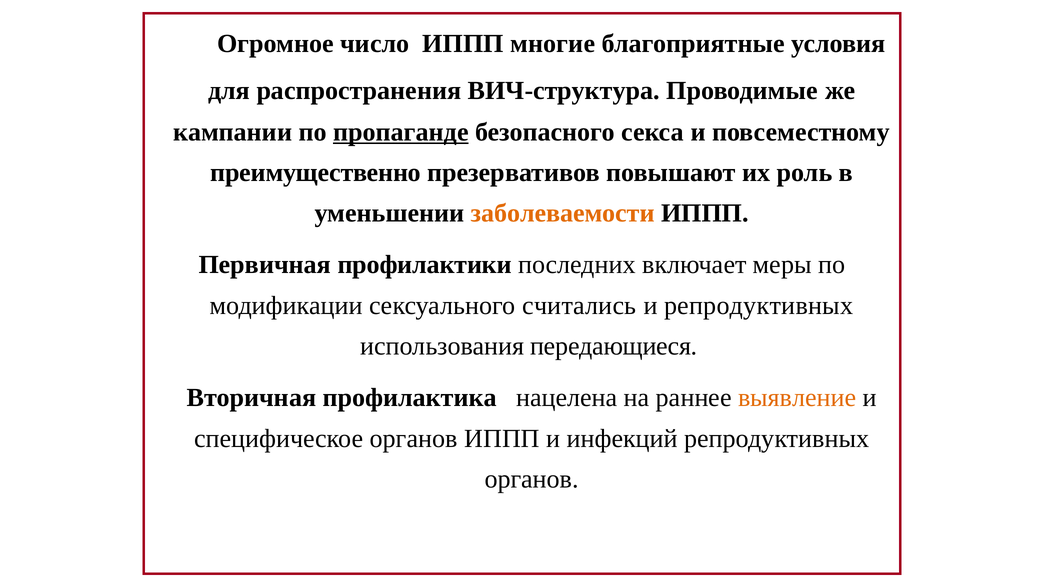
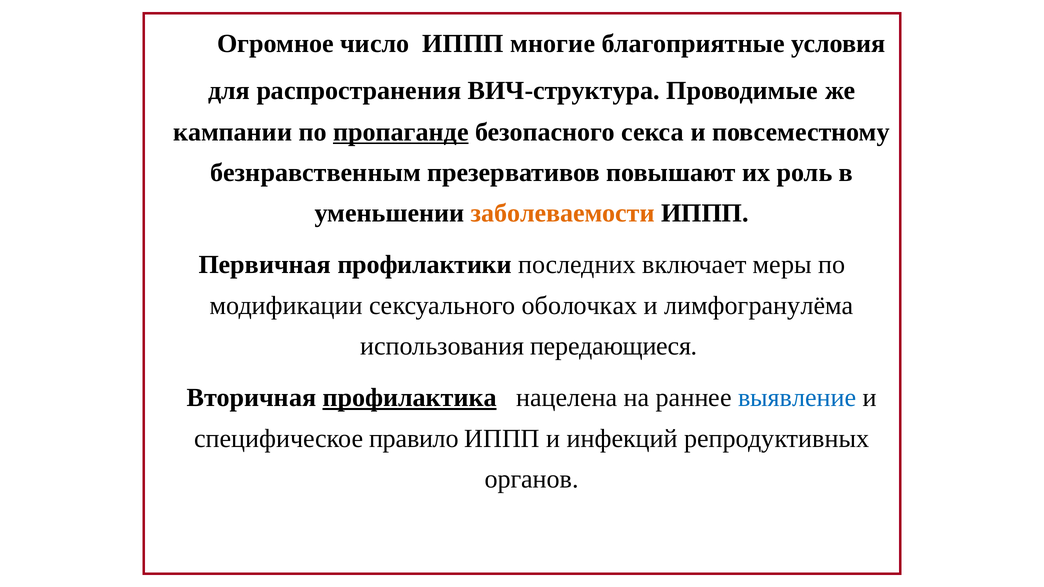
преимущественно: преимущественно -> безнравственным (316, 173)
считались: считались -> оболочках (579, 306)
и репродуктивных: репродуктивных -> лимфогранулёма (759, 306)
профилактика underline: none -> present (410, 398)
выявление colour: orange -> blue (797, 398)
специфическое органов: органов -> правило (414, 439)
